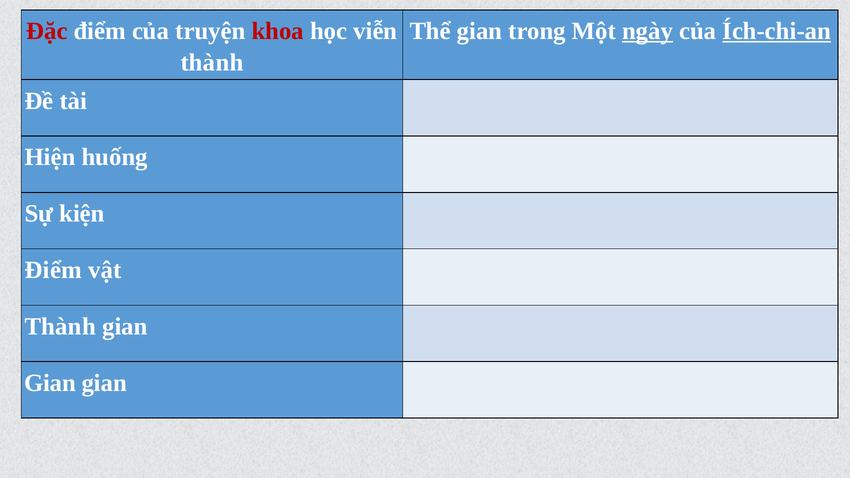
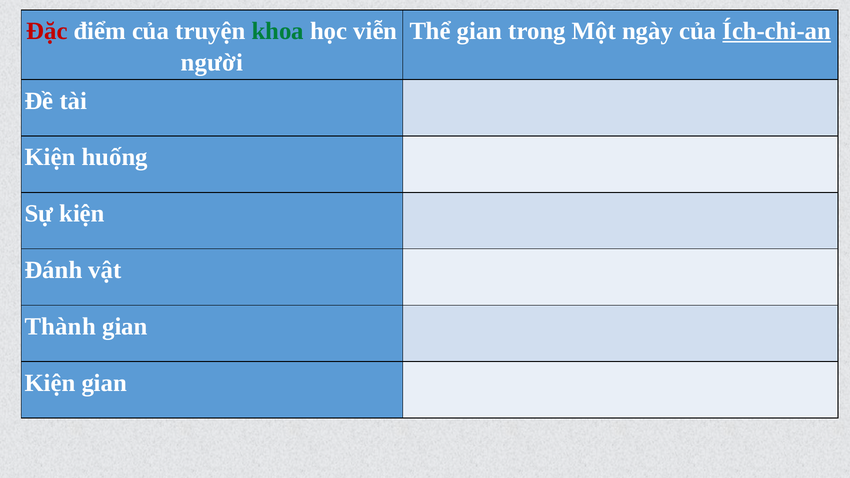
khoa colour: red -> green (278, 31)
ngày underline: present -> none (648, 31)
thành: thành -> người (212, 63)
Hiện: Hiện -> Kiện (50, 157)
Điểm: Điểm -> Đánh (53, 270)
Gian: Gian -> Kiện (50, 383)
